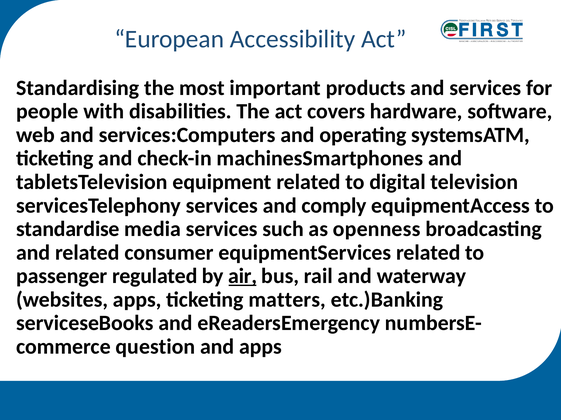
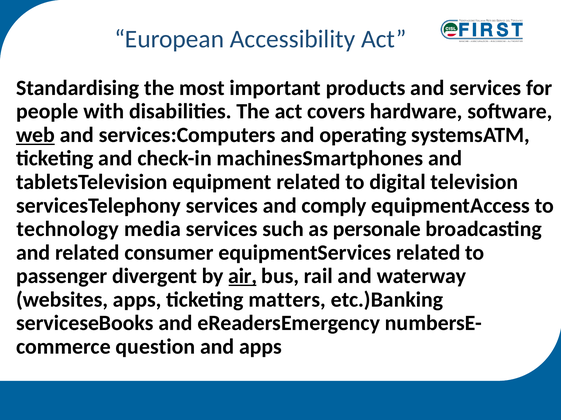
web underline: none -> present (36, 135)
standardise: standardise -> technology (68, 229)
openness: openness -> personale (377, 229)
regulated: regulated -> divergent (155, 277)
